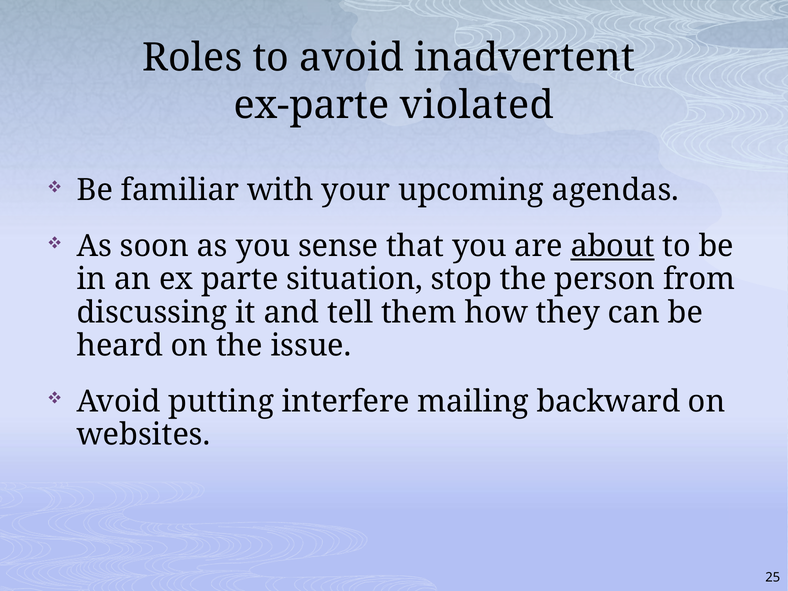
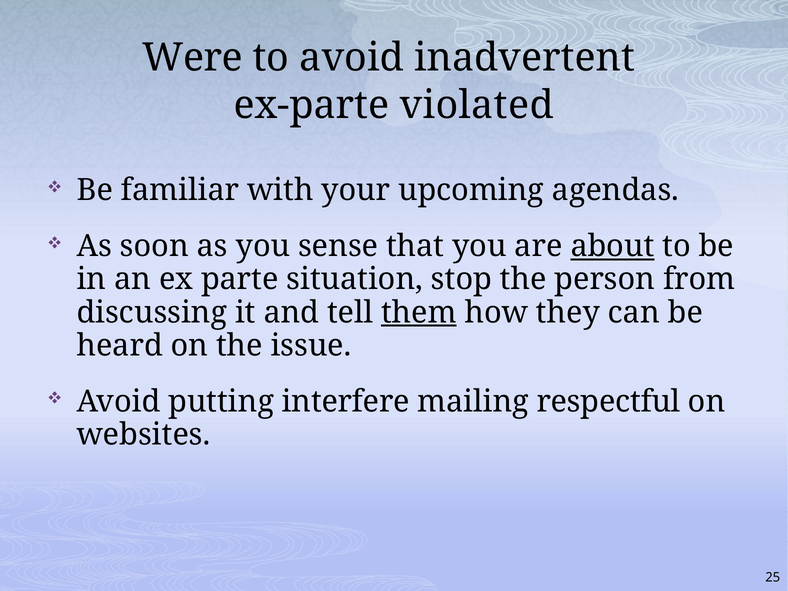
Roles: Roles -> Were (193, 58)
them underline: none -> present (419, 312)
backward: backward -> respectful (608, 402)
